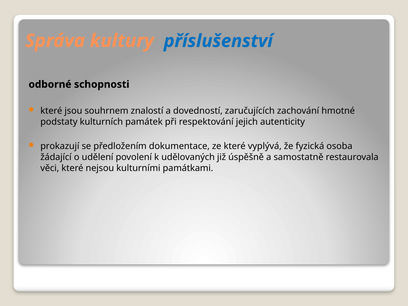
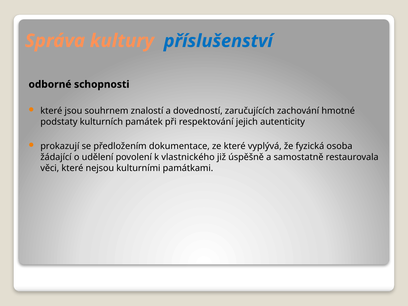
udělovaných: udělovaných -> vlastnického (188, 157)
